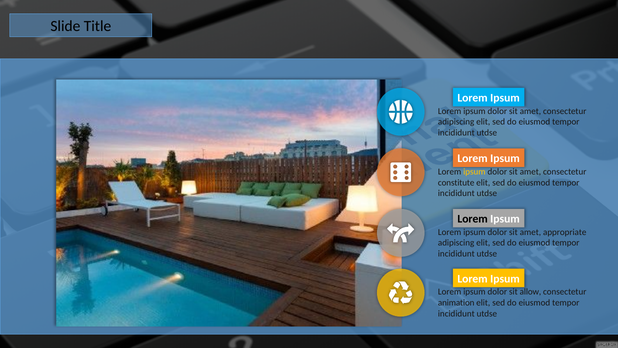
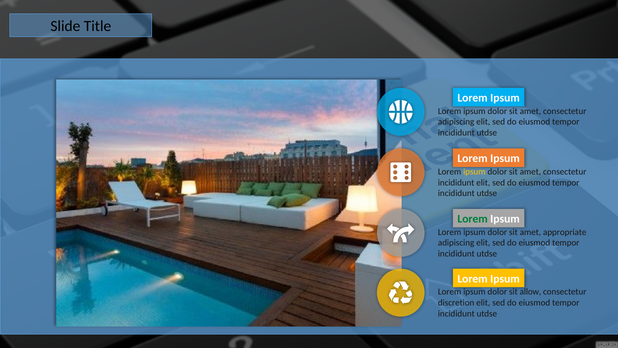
constitute: constitute -> incididunt (456, 182)
Lorem colour: black -> green (473, 219)
animation: animation -> discretion (456, 302)
